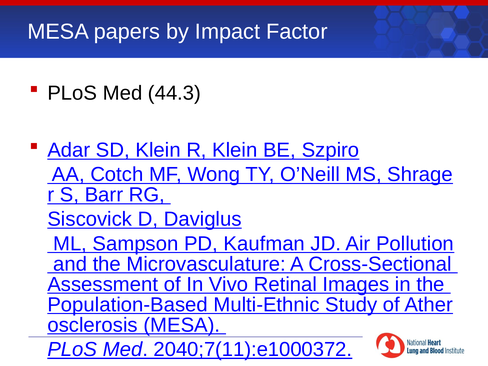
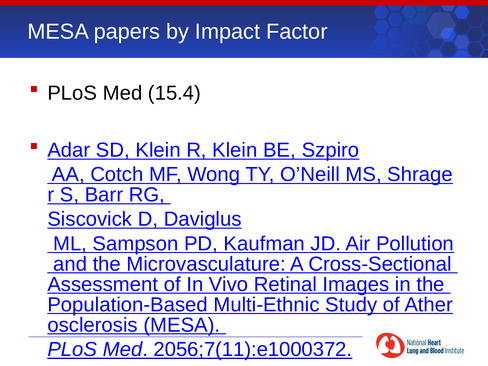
44.3: 44.3 -> 15.4 (174, 93)
2040;7(11):e1000372: 2040;7(11):e1000372 -> 2056;7(11):e1000372 (253, 349)
